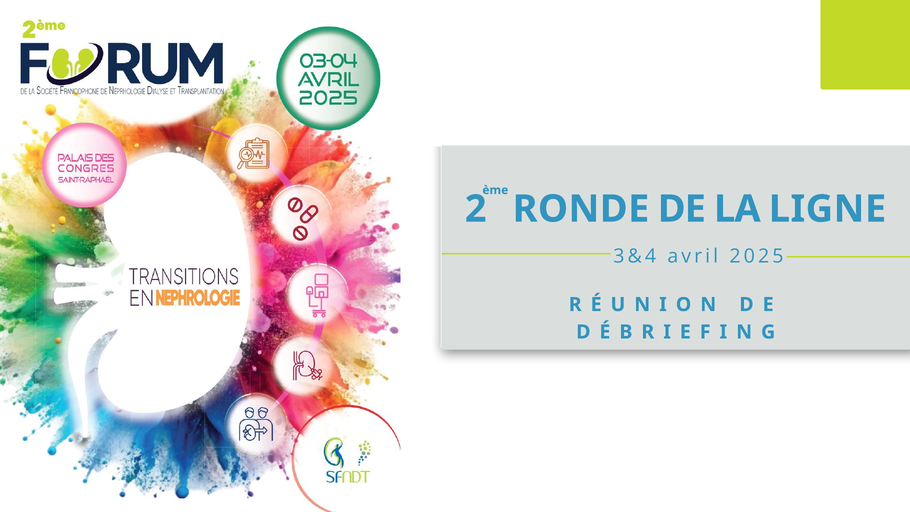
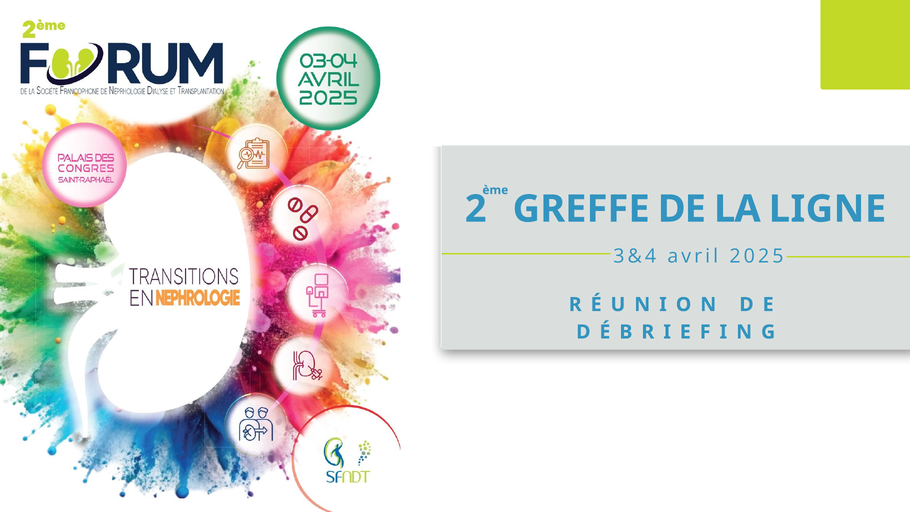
RONDE: RONDE -> GREFFE (581, 209)
